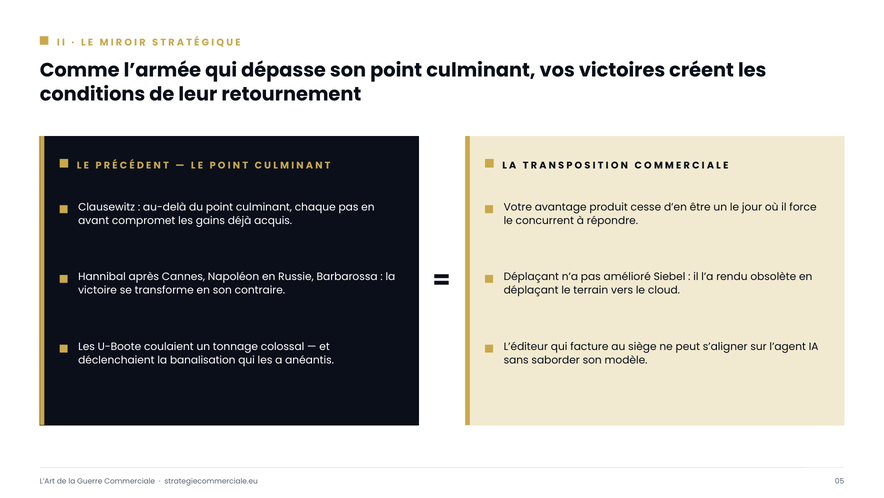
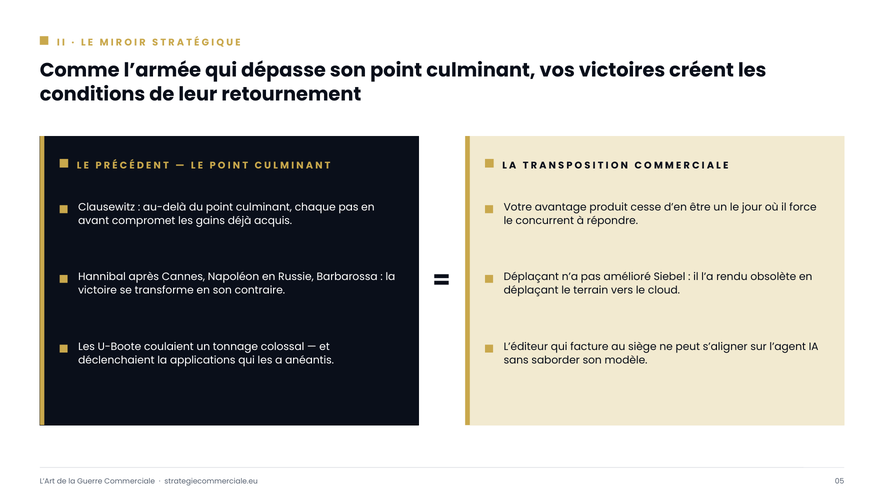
banalisation: banalisation -> applications (203, 359)
